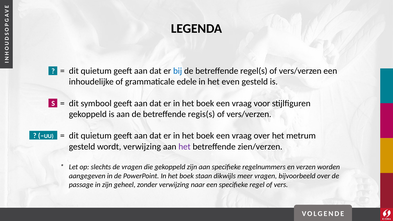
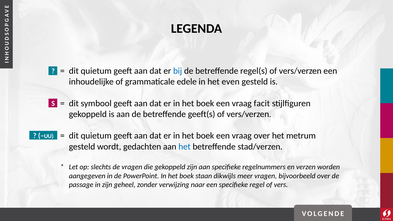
voor: voor -> facit (262, 103)
regis(s: regis(s -> geeft(s (202, 114)
wordt verwijzing: verwijzing -> gedachten (142, 147)
het colour: purple -> blue (185, 147)
zien/verzen: zien/verzen -> stad/verzen (260, 147)
